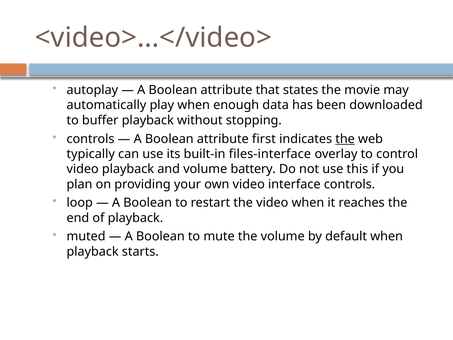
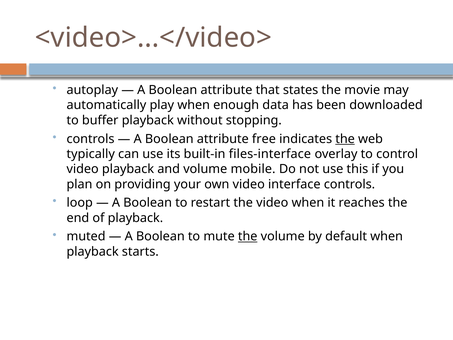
first: first -> free (264, 139)
battery: battery -> mobile (253, 169)
the underline: none -> present (248, 236)
